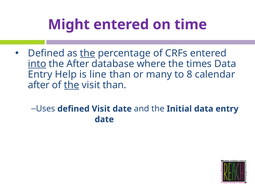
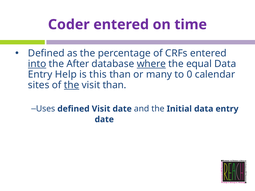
Might: Might -> Coder (69, 25)
the underline: present -> none (88, 53)
where underline: none -> present (151, 64)
times: times -> equal (199, 64)
line: line -> this (98, 75)
to 8: 8 -> 0 (189, 75)
after: after -> sites (39, 85)
